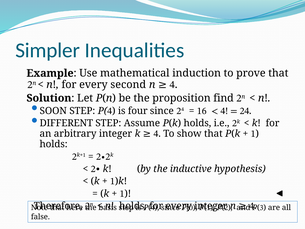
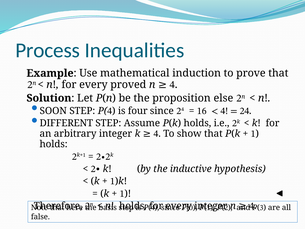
Simpler: Simpler -> Process (48, 50)
second: second -> proved (128, 85)
find: find -> else (223, 98)
